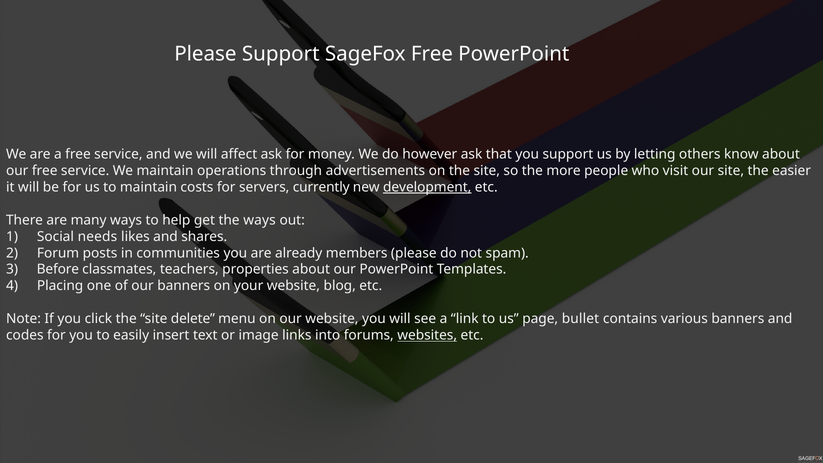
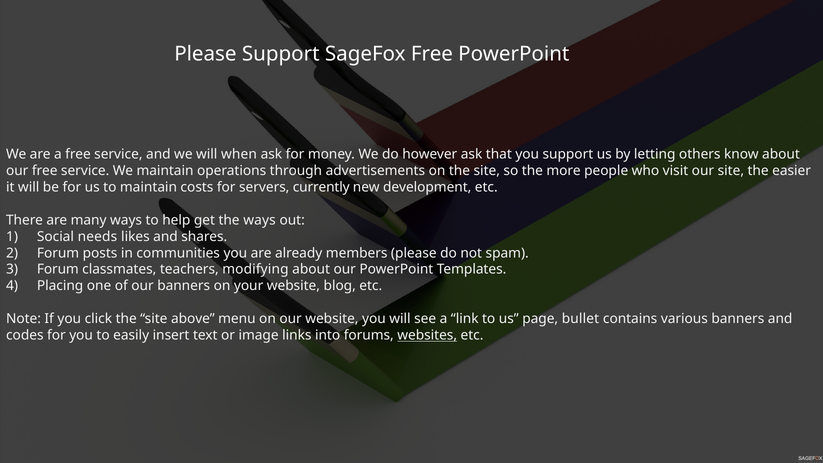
affect: affect -> when (239, 154)
development underline: present -> none (427, 187)
Before: Before -> Forum (58, 269)
properties: properties -> modifying (255, 269)
delete: delete -> above (193, 319)
